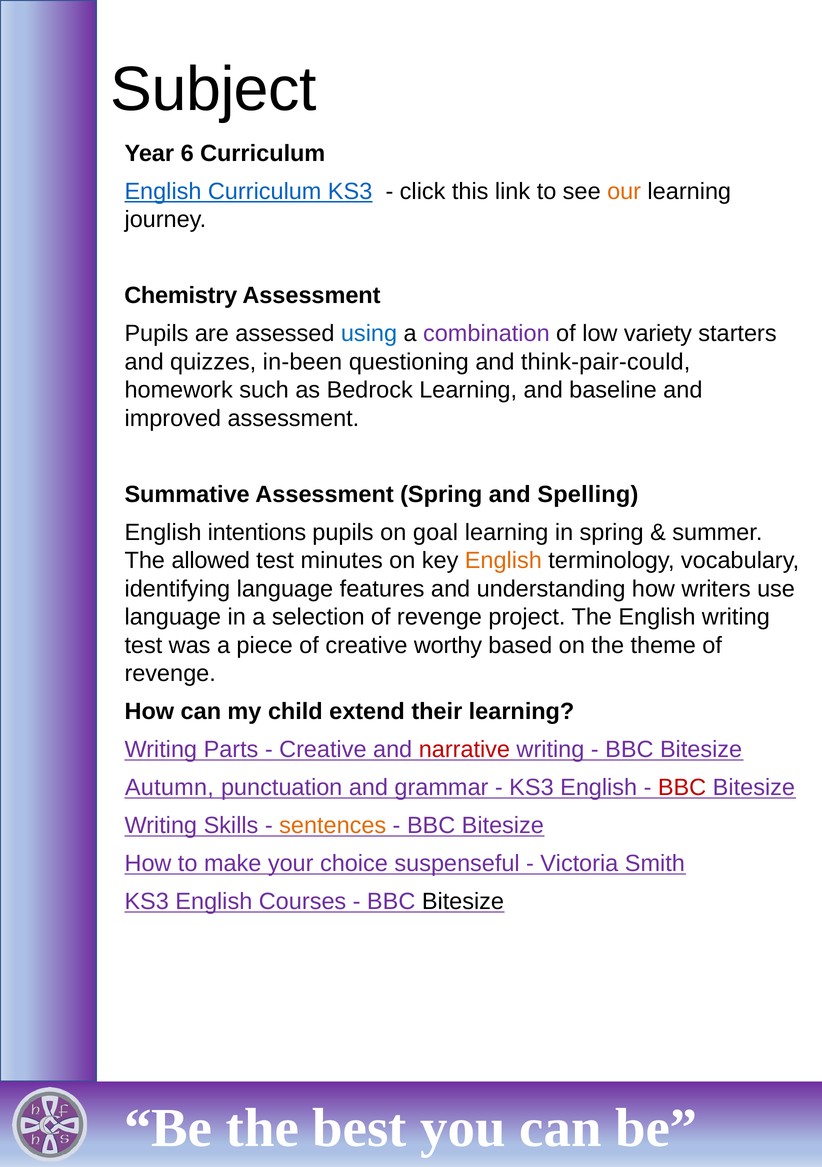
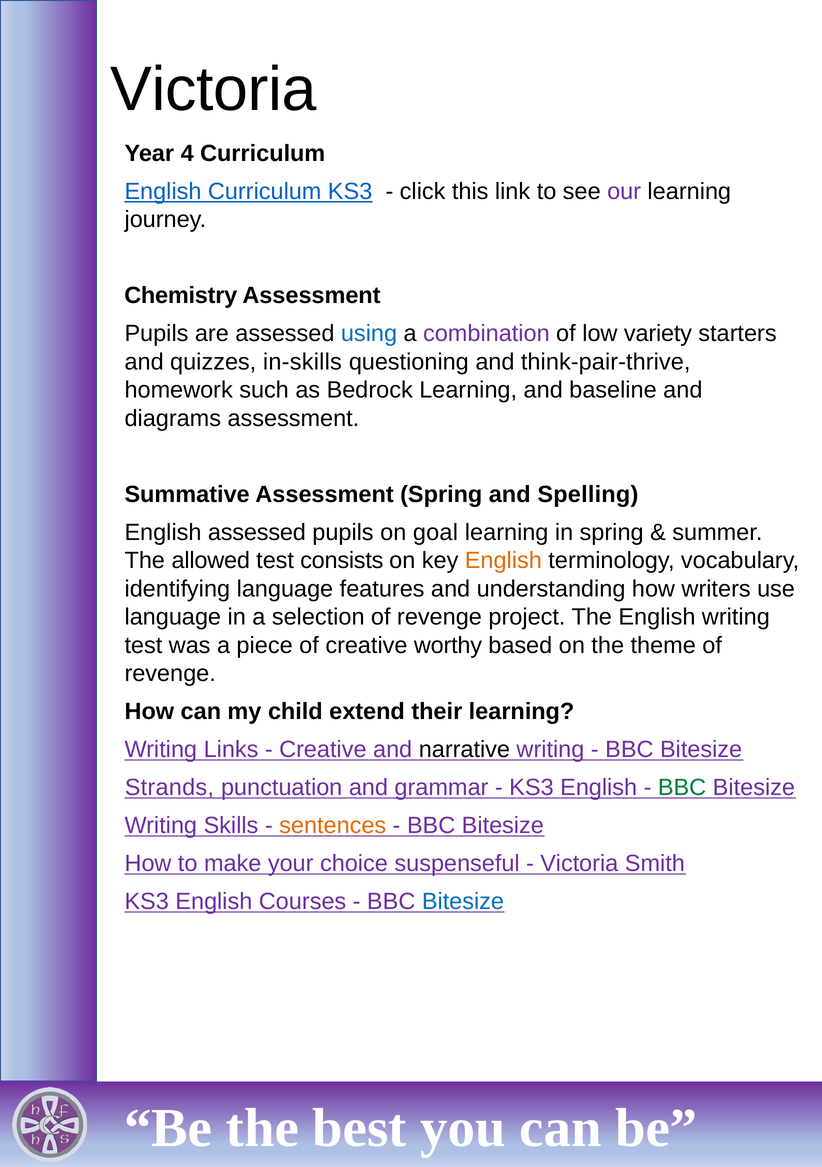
Subject: Subject -> Victoria (214, 89)
6: 6 -> 4 (187, 153)
our colour: orange -> purple (624, 191)
in-been: in-been -> in-skills (302, 362)
think-pair-could: think-pair-could -> think-pair-thrive (606, 362)
improved: improved -> diagrams (173, 418)
English intentions: intentions -> assessed (257, 532)
minutes: minutes -> consists (342, 560)
Parts: Parts -> Links (231, 749)
narrative colour: red -> black (464, 749)
Autumn: Autumn -> Strands (169, 787)
BBC colour: red -> green (682, 787)
Bitesize colour: black -> blue (463, 901)
